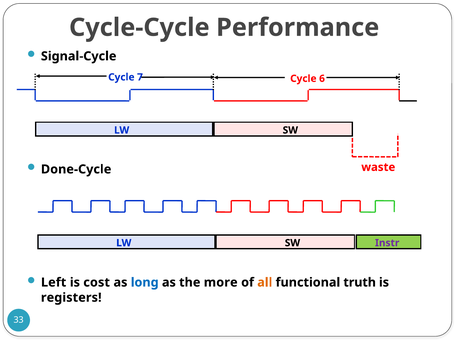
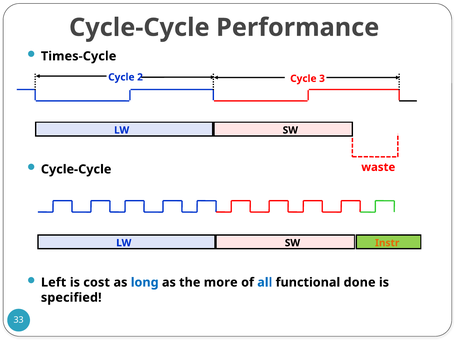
Signal-Cycle: Signal-Cycle -> Times-Cycle (79, 56)
7: 7 -> 2 (140, 77)
6: 6 -> 3 (322, 79)
Done-Cycle: Done-Cycle -> Cycle-Cycle (76, 169)
Instr colour: purple -> orange (387, 243)
all colour: orange -> blue (265, 283)
truth: truth -> done (360, 283)
registers: registers -> specified (71, 298)
